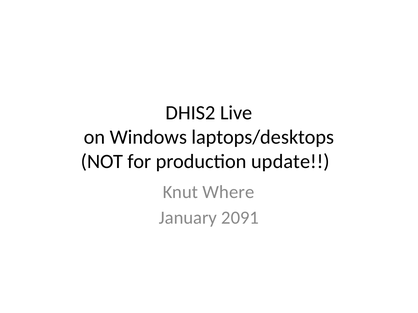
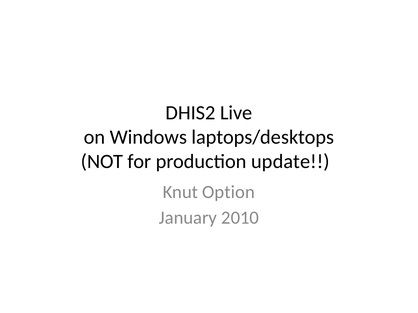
Where: Where -> Option (229, 192)
2091: 2091 -> 2010 (240, 218)
